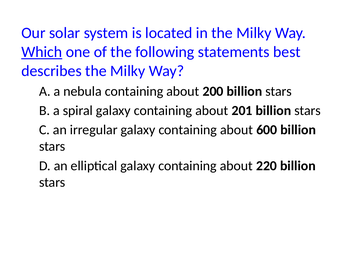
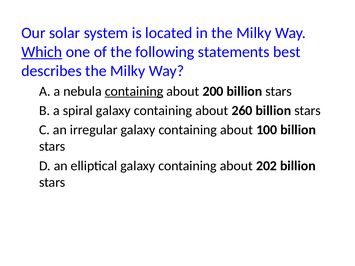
containing underline: none -> present (134, 91)
201: 201 -> 260 (242, 111)
600: 600 -> 100 (267, 130)
220: 220 -> 202 (266, 166)
